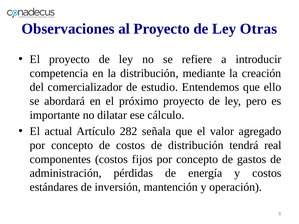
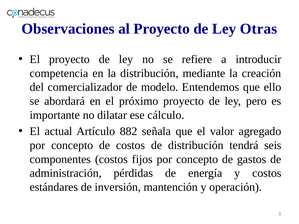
estudio: estudio -> modelo (160, 87)
282: 282 -> 882 (129, 131)
real: real -> seis (273, 145)
